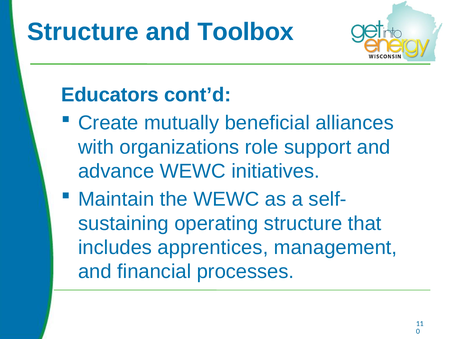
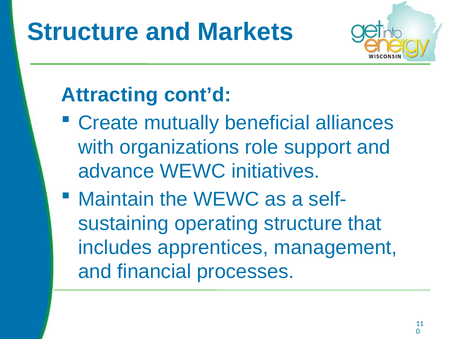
Toolbox: Toolbox -> Markets (246, 32)
Educators: Educators -> Attracting (110, 95)
